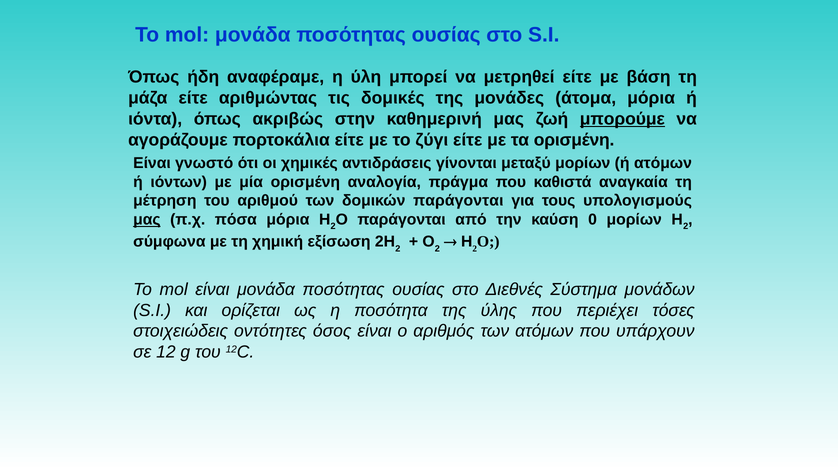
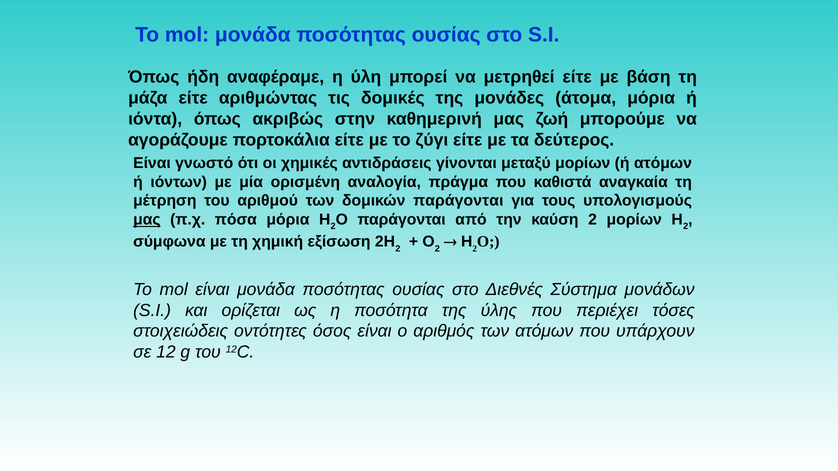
μπορούμε underline: present -> none (622, 119)
τα ορισμένη: ορισμένη -> δεύτερος (574, 140)
καύση 0: 0 -> 2 (593, 220)
